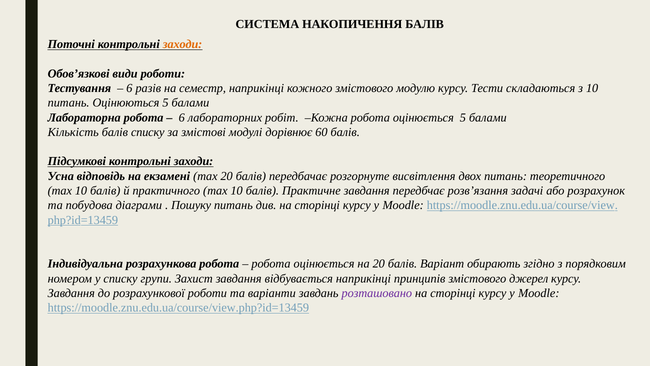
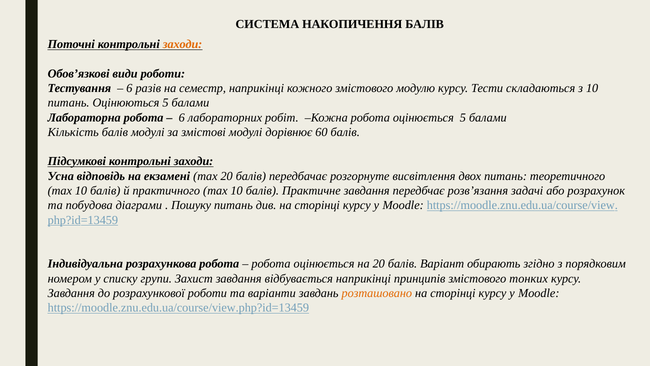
балів списку: списку -> модулі (148, 132)
джерел: джерел -> тонких (529, 278)
розташовано colour: purple -> orange (377, 293)
